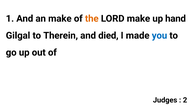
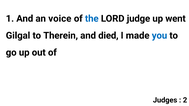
an make: make -> voice (60, 19)
the colour: orange -> blue (92, 19)
LORD make: make -> judge (138, 19)
hand: hand -> went (176, 19)
